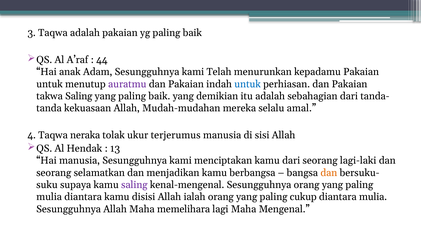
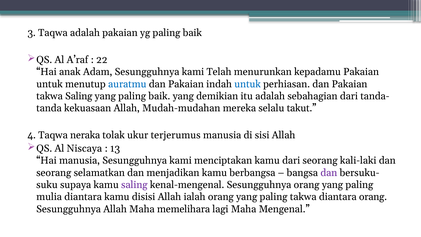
44: 44 -> 22 (102, 60)
auratmu colour: purple -> blue (127, 84)
amal: amal -> takut (302, 108)
Hendak: Hendak -> Niscaya (84, 148)
lagi-laki: lagi-laki -> kali-laki (358, 161)
dan colour: orange -> purple (329, 173)
paling cukup: cukup -> takwa (303, 197)
diantara mulia: mulia -> orang (373, 197)
